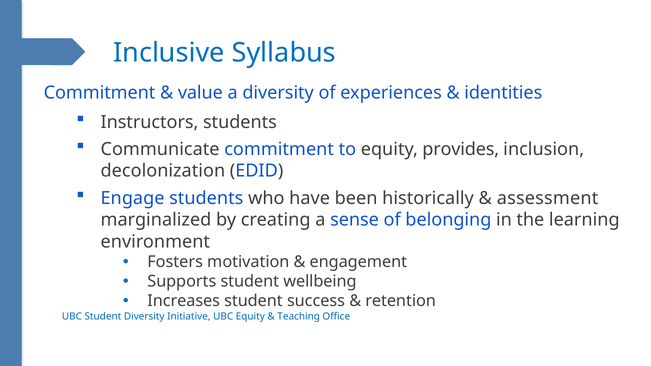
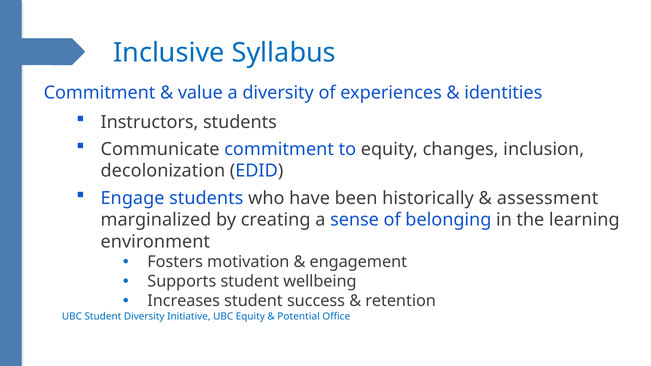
provides: provides -> changes (461, 149)
Teaching: Teaching -> Potential (299, 317)
